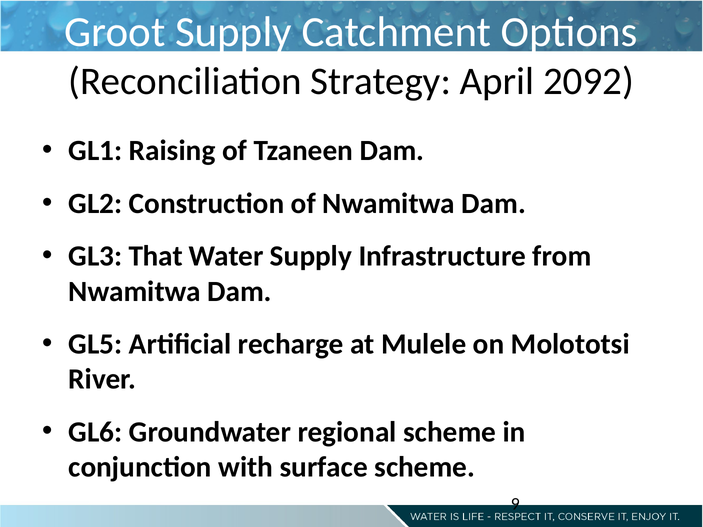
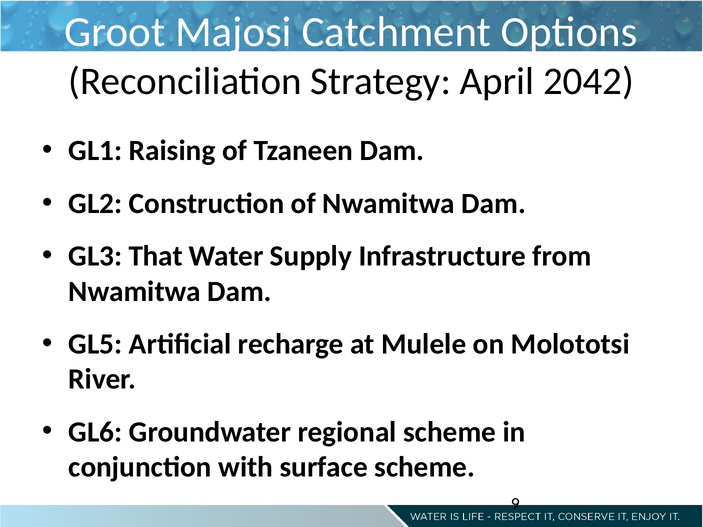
Groot Supply: Supply -> Majosi (233, 32)
2092: 2092 -> 2042 (589, 81)
